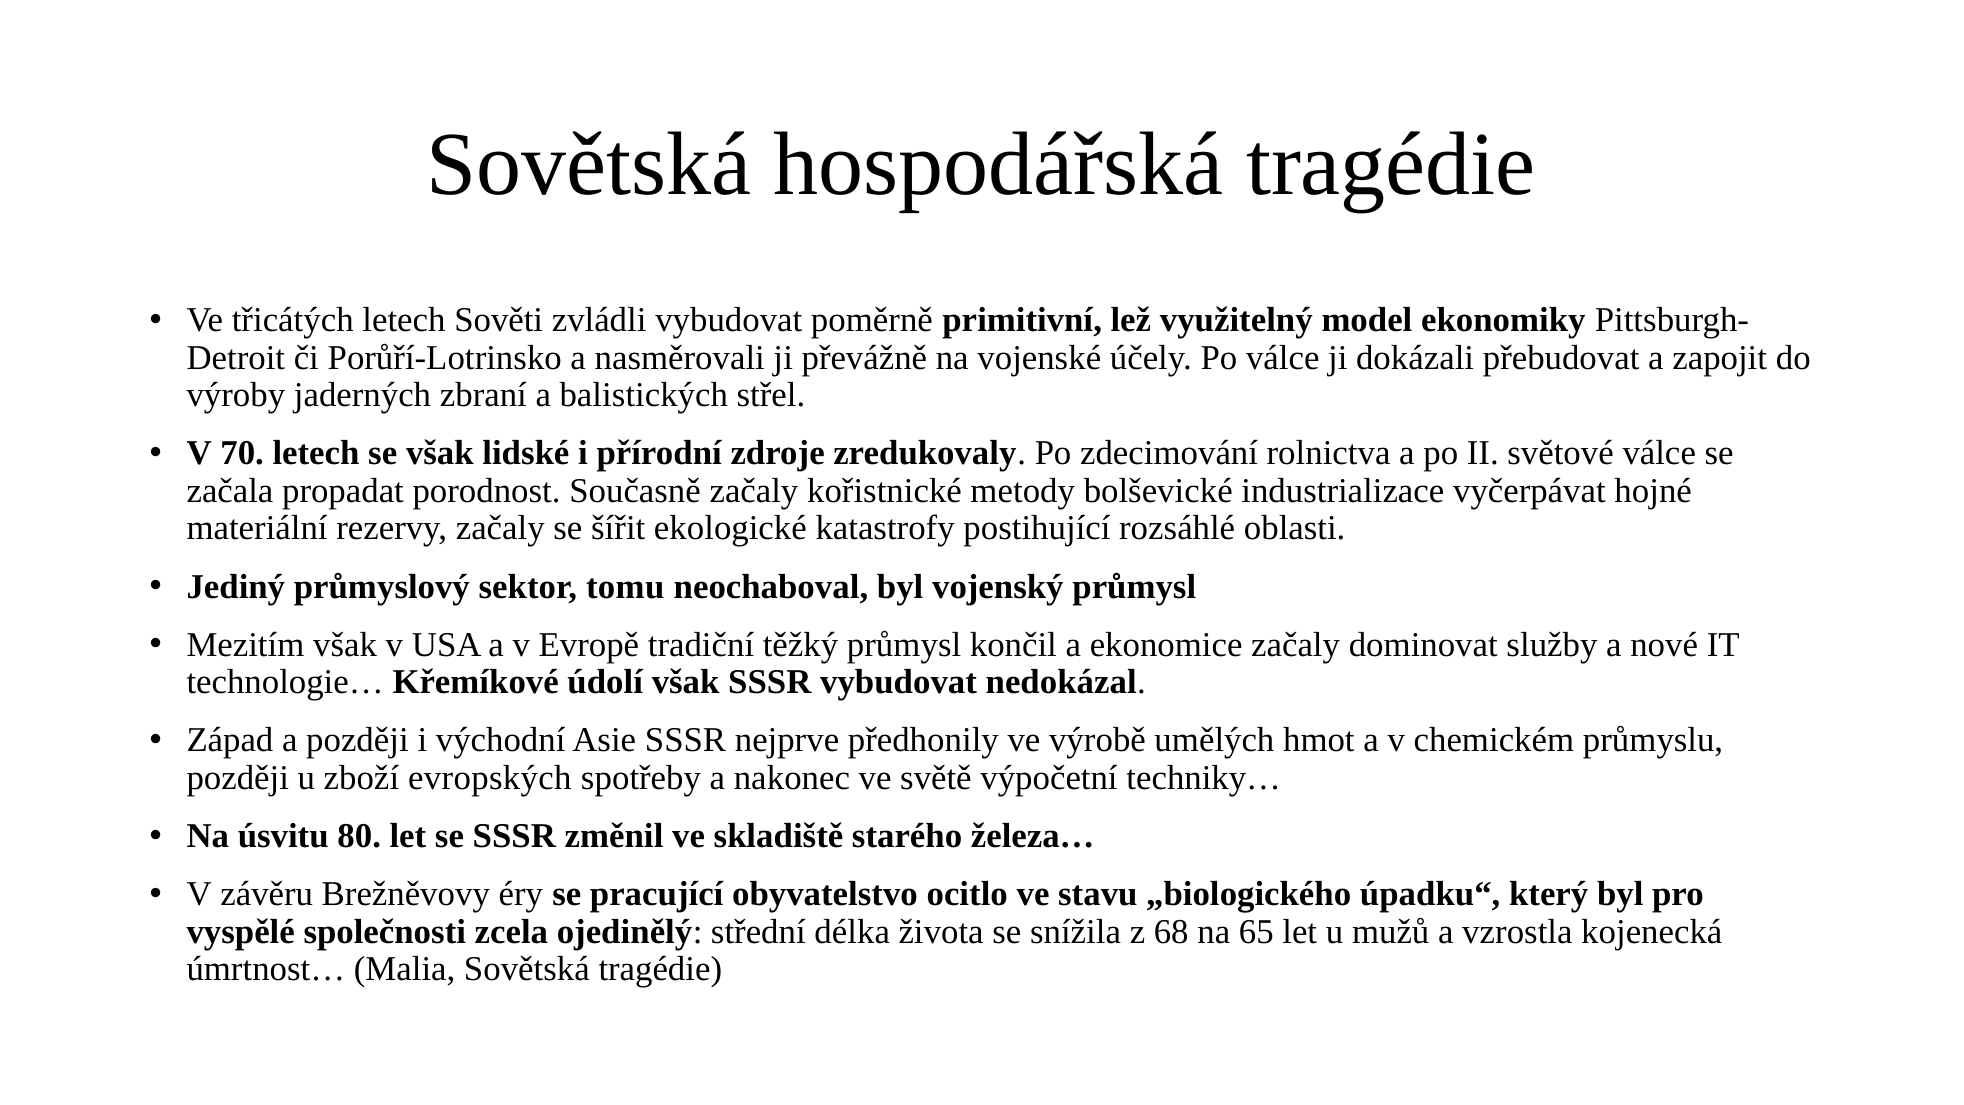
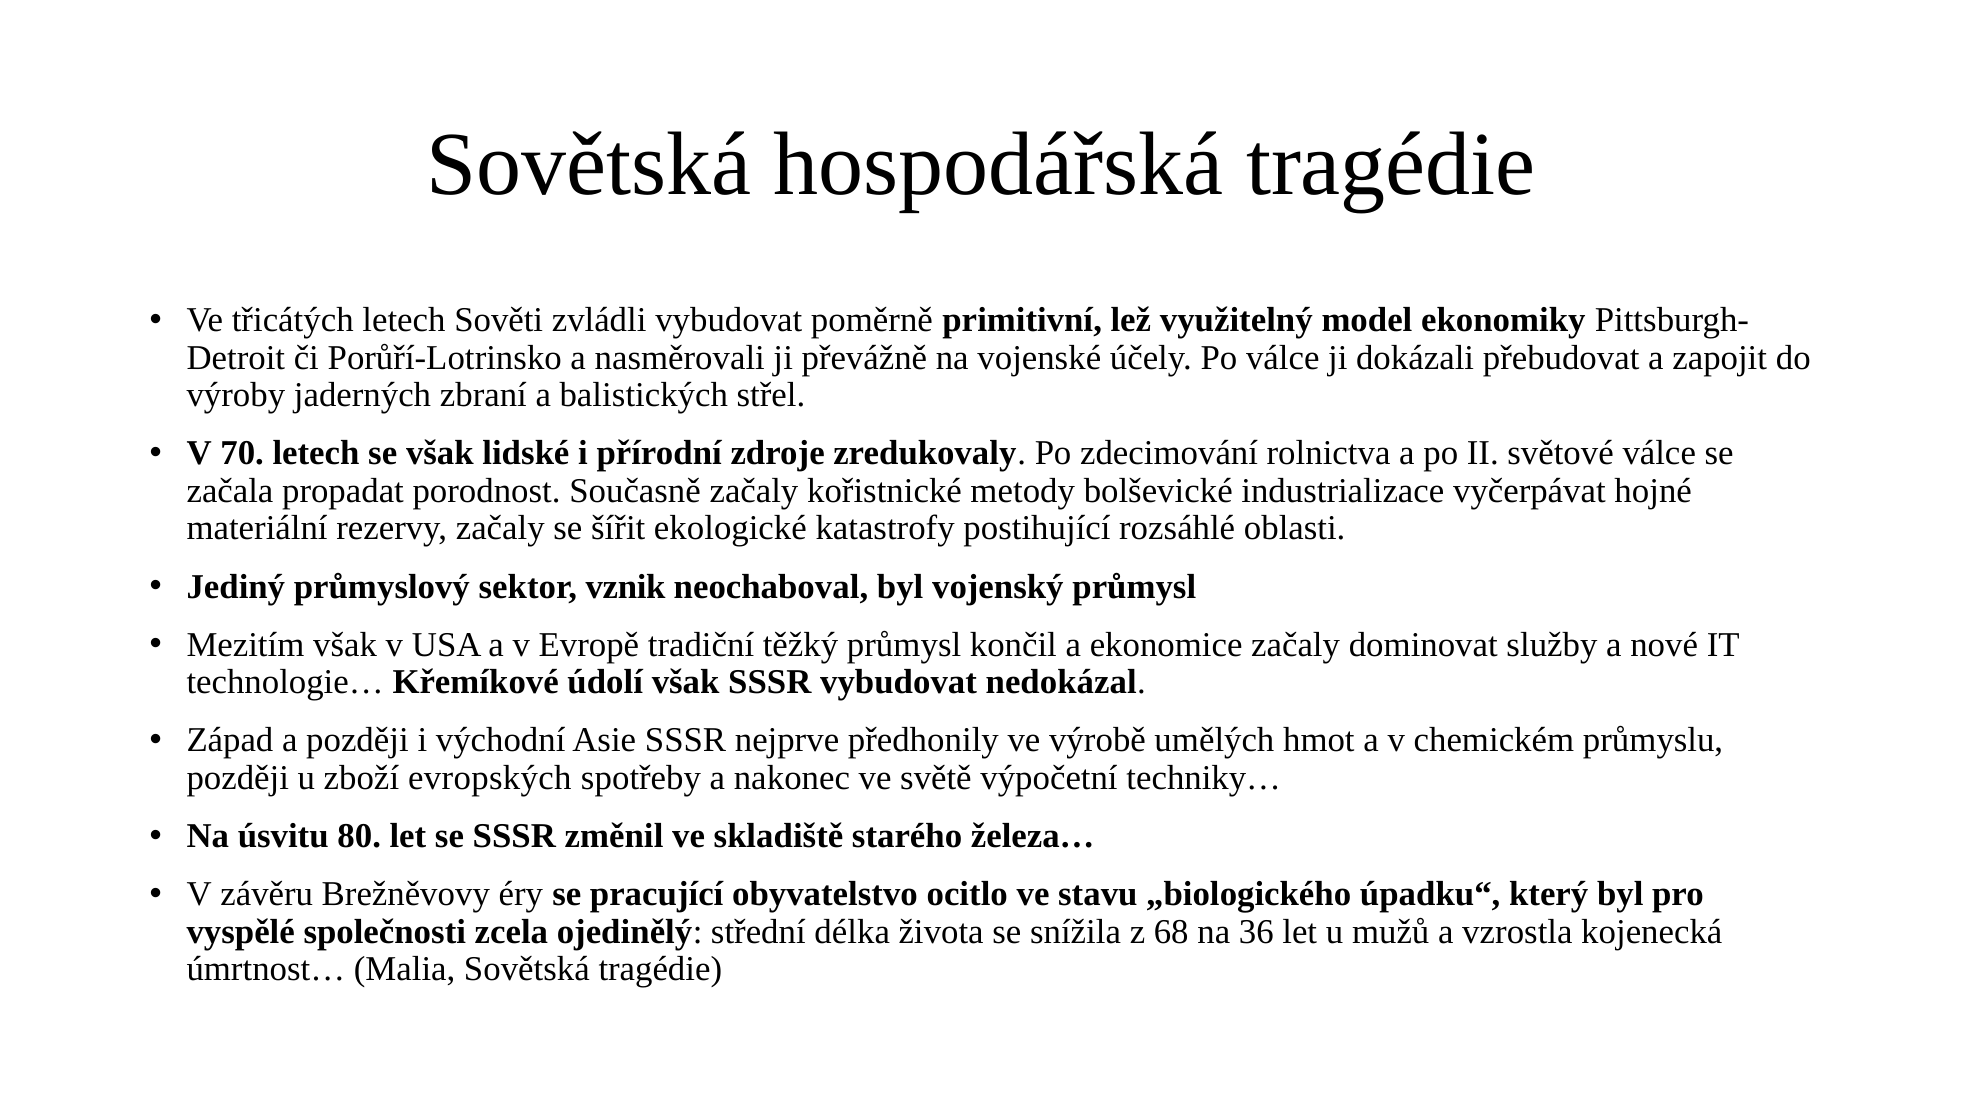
tomu: tomu -> vznik (626, 586)
65: 65 -> 36 (1256, 931)
